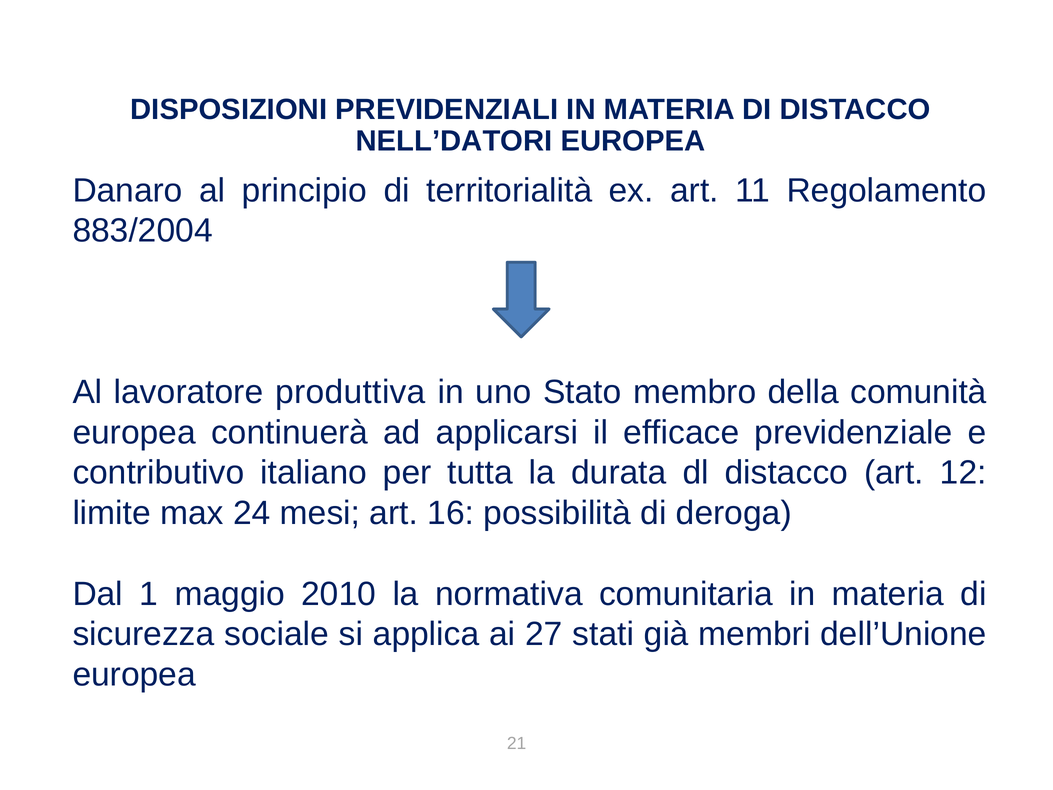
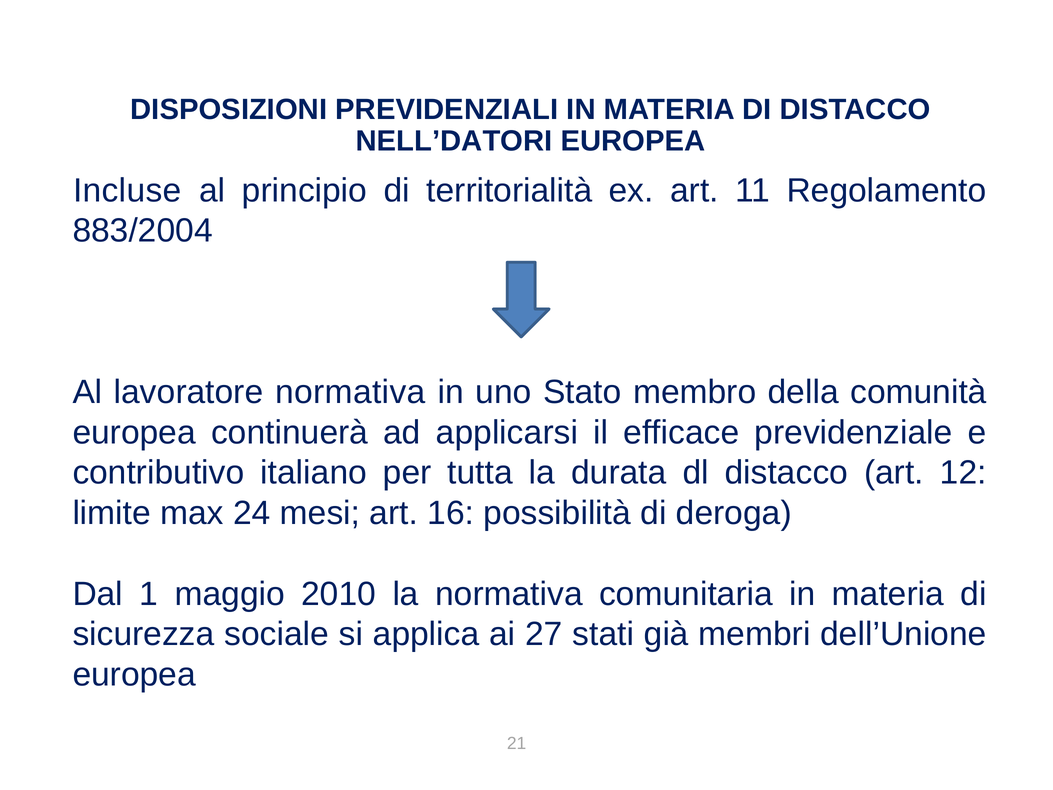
Danaro: Danaro -> Incluse (127, 190)
lavoratore produttiva: produttiva -> normativa (350, 392)
